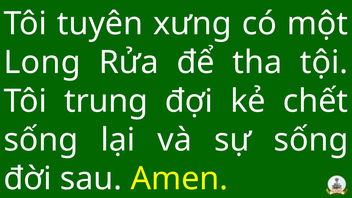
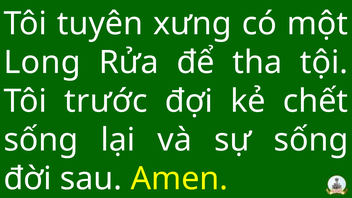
trung: trung -> trước (106, 101)
